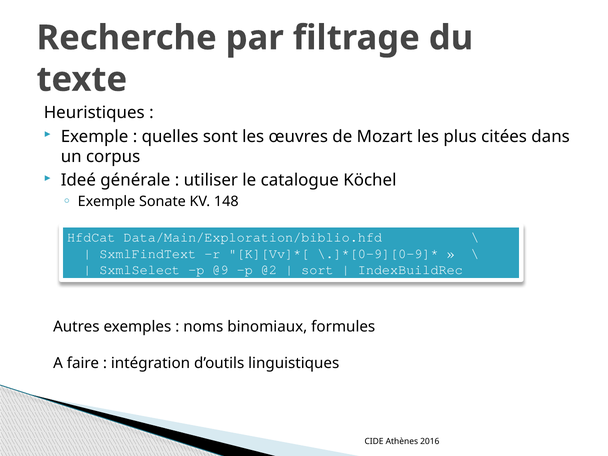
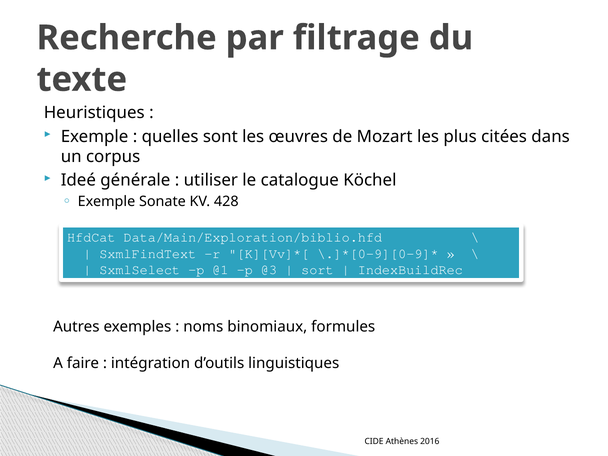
148: 148 -> 428 (226, 202)
@9: @9 -> @1 (220, 270)
@2: @2 -> @3 (269, 270)
